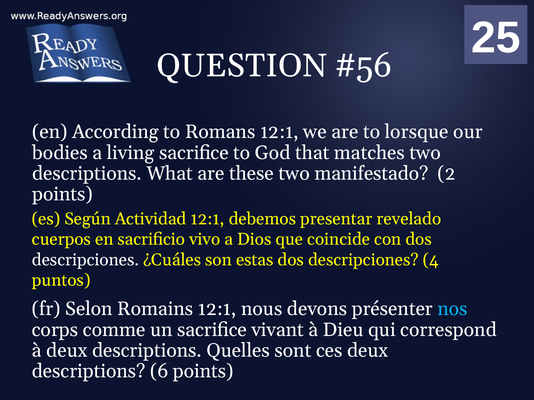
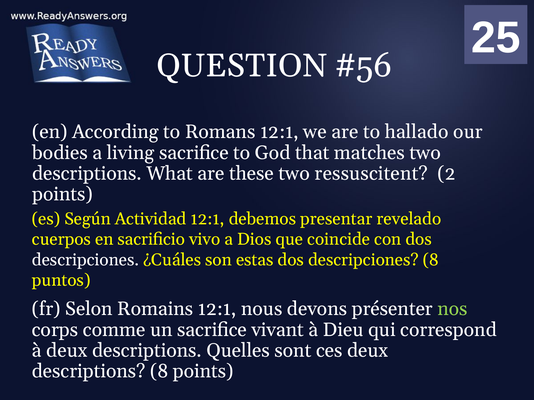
lorsque: lorsque -> hallado (417, 132)
manifestado: manifestado -> ressuscitent (371, 174)
descripciones 4: 4 -> 8 (431, 260)
nos colour: light blue -> light green (453, 309)
descriptions 6: 6 -> 8 (159, 372)
